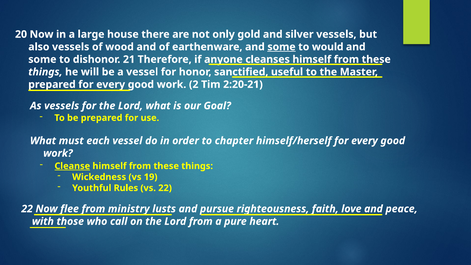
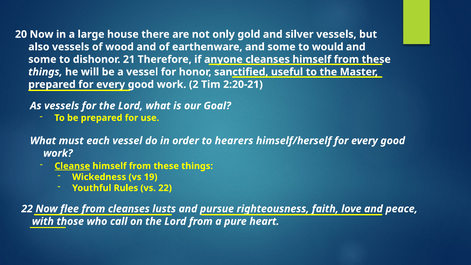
some underline: present -> none (281, 47)
chapter: chapter -> hearers (234, 141)
from ministry: ministry -> cleanses (129, 209)
